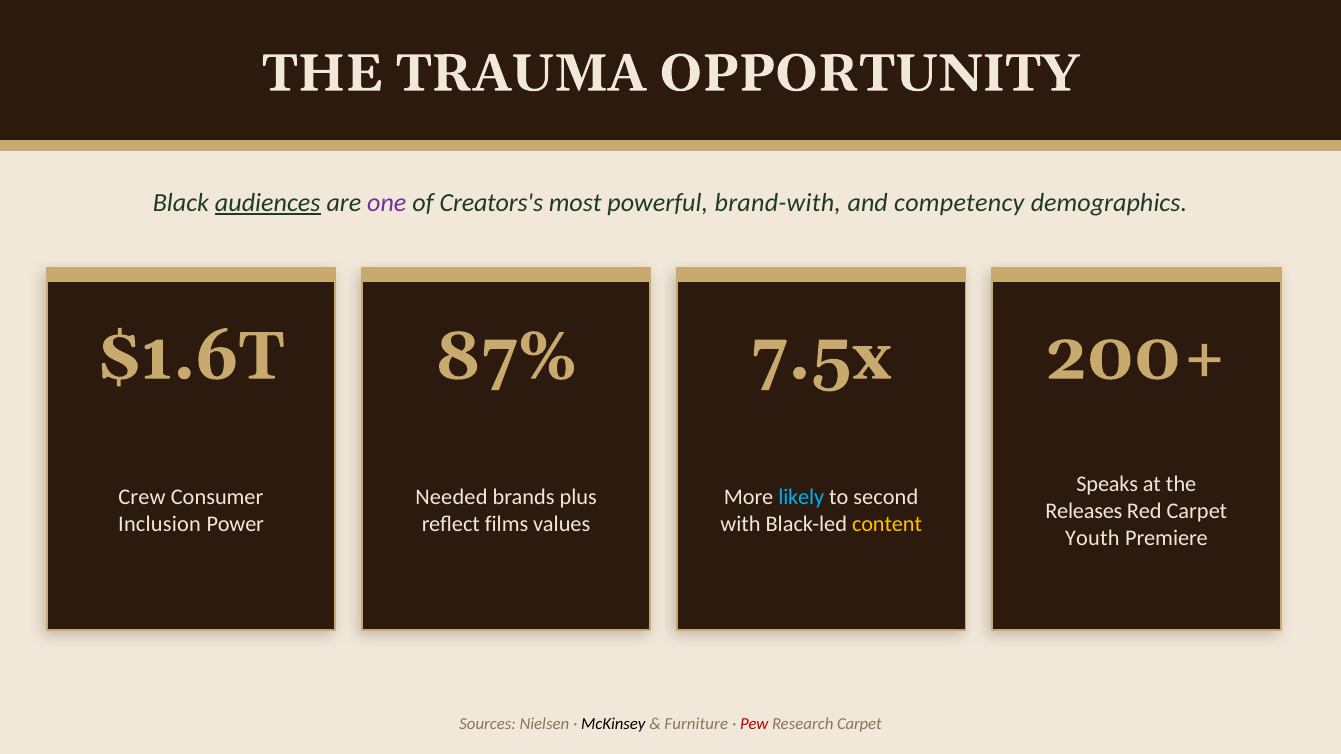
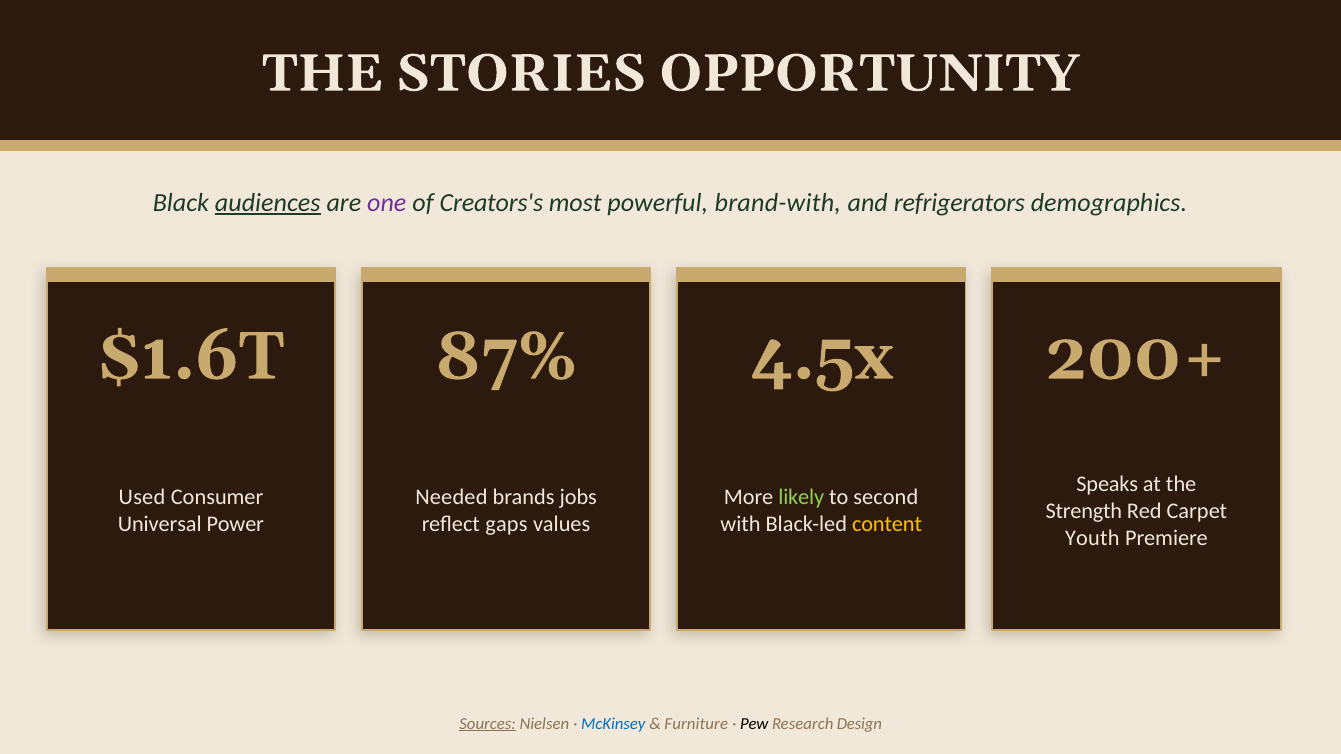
TRAUMA: TRAUMA -> STORIES (521, 73)
competency: competency -> refrigerators (960, 203)
7.5x: 7.5x -> 4.5x (822, 357)
Crew: Crew -> Used (142, 498)
plus: plus -> jobs (578, 498)
likely colour: light blue -> light green (801, 498)
Releases: Releases -> Strength (1084, 511)
Inclusion: Inclusion -> Universal (160, 524)
films: films -> gaps (506, 524)
Sources underline: none -> present (488, 724)
McKinsey colour: black -> blue (613, 724)
Pew colour: red -> black (754, 724)
Research Carpet: Carpet -> Design (859, 724)
